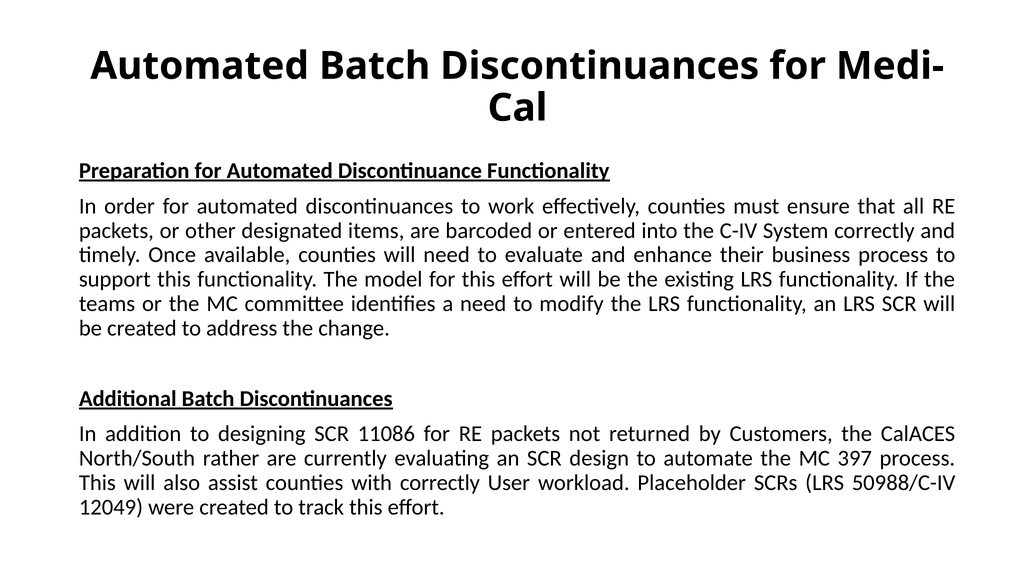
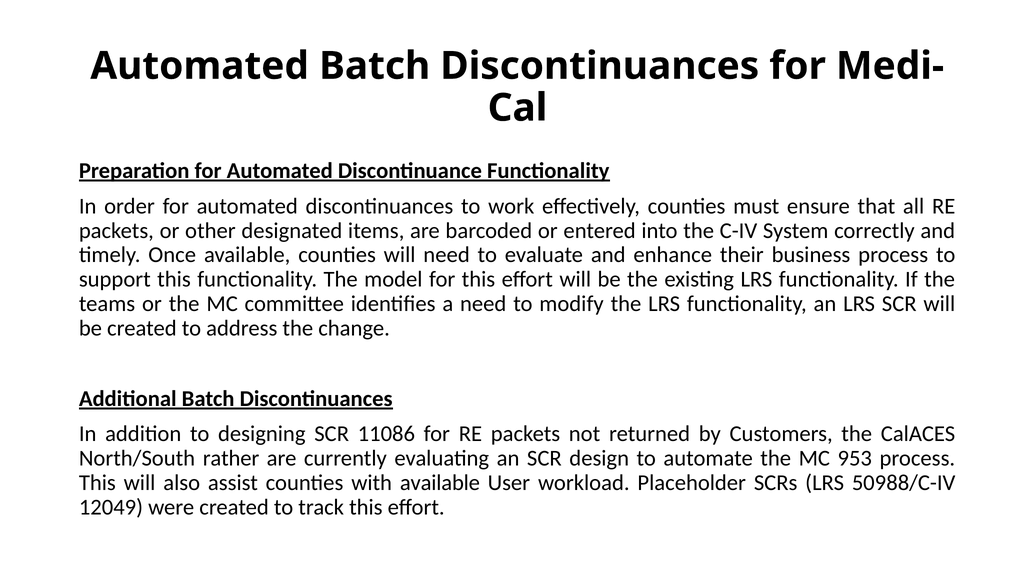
397: 397 -> 953 (855, 459)
with correctly: correctly -> available (440, 483)
